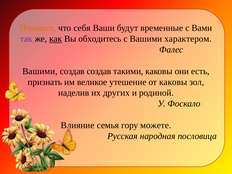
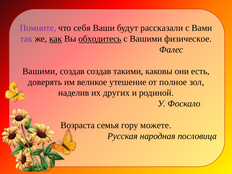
Помните colour: orange -> purple (38, 28)
временные: временные -> рассказали (162, 28)
обходитесь underline: none -> present (100, 39)
характером: характером -> физическое (188, 39)
признать: признать -> доверять (45, 82)
от каковы: каковы -> полное (173, 82)
Влияние: Влияние -> Возраста (78, 125)
